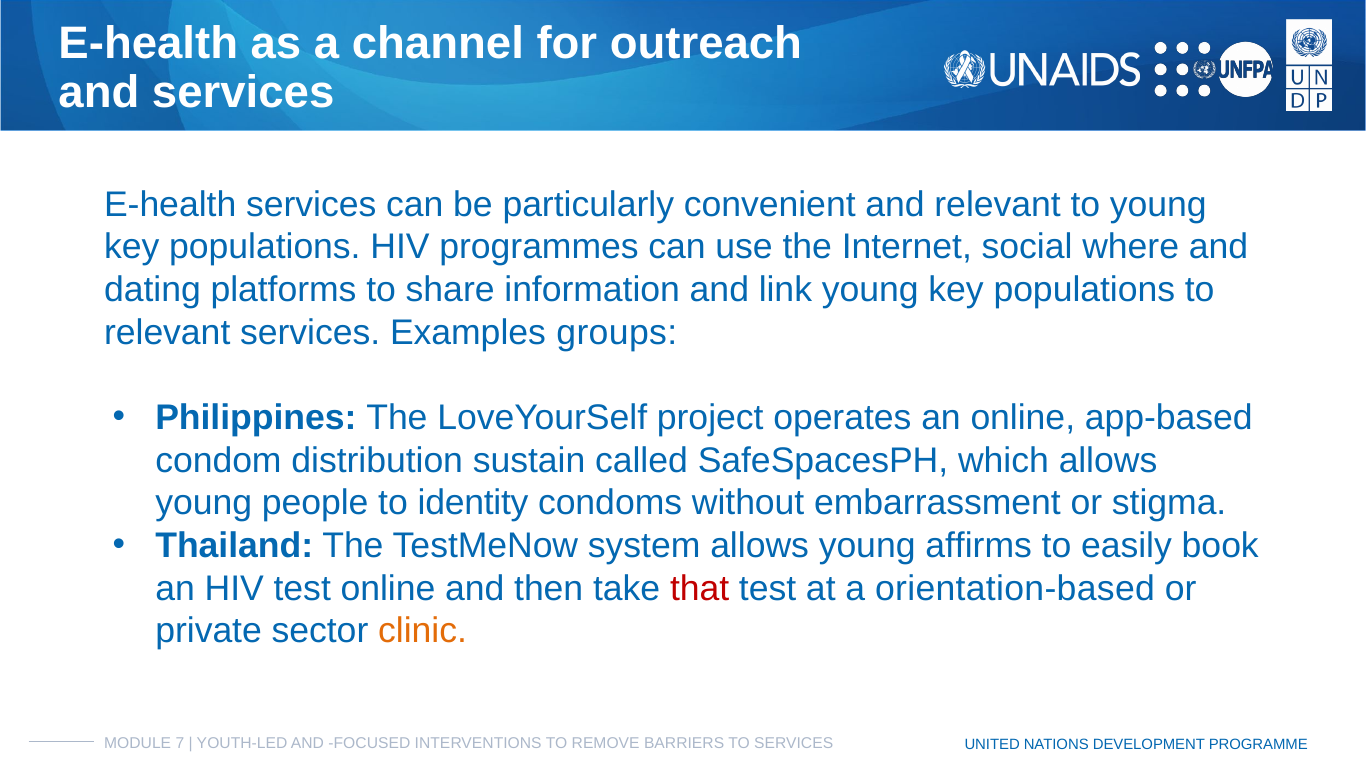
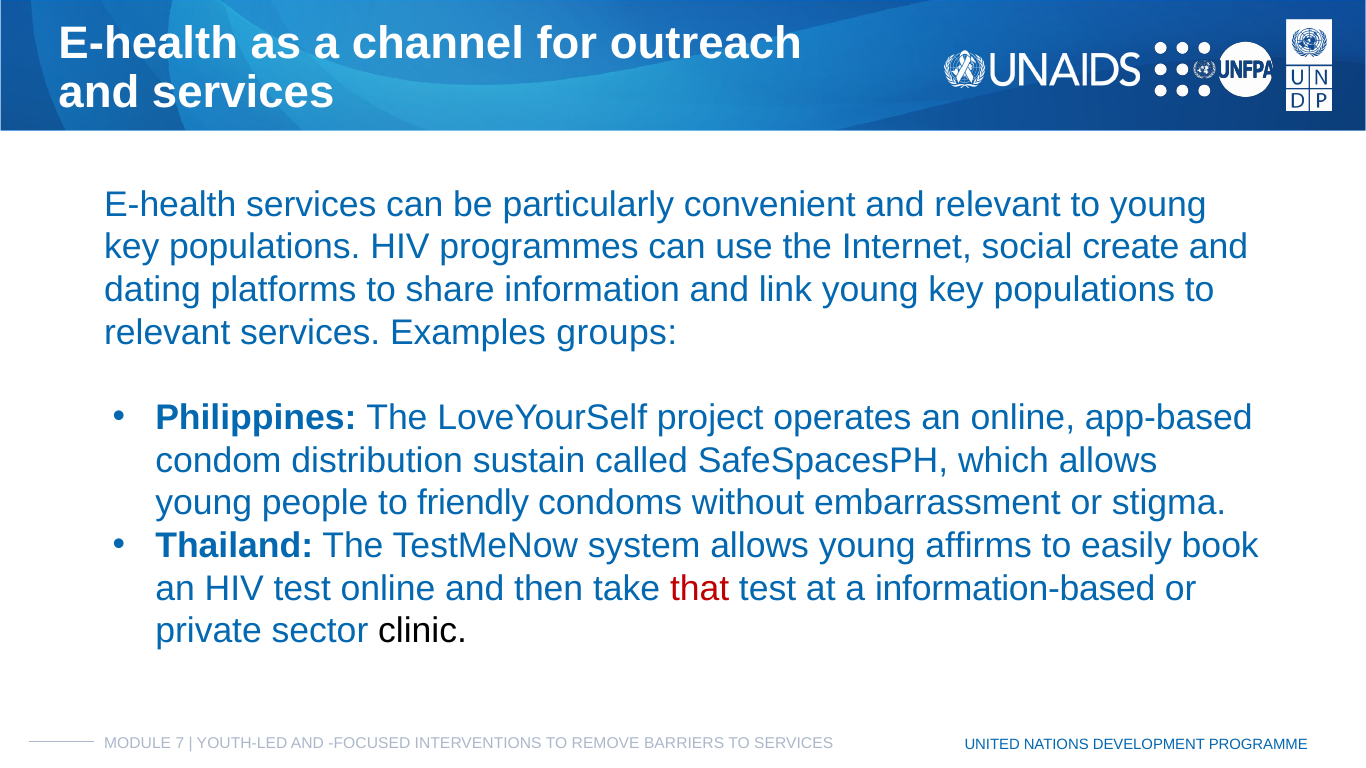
where: where -> create (1131, 247)
identity: identity -> friendly (473, 503)
orientation-based: orientation-based -> information-based (1015, 589)
clinic colour: orange -> black (423, 631)
